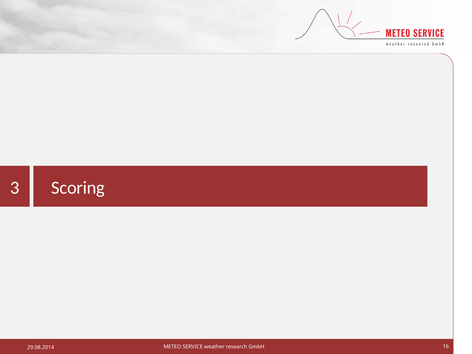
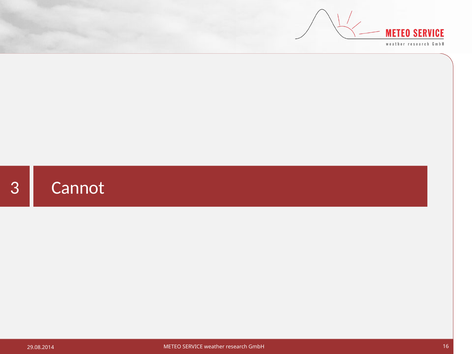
Scoring: Scoring -> Cannot (78, 188)
